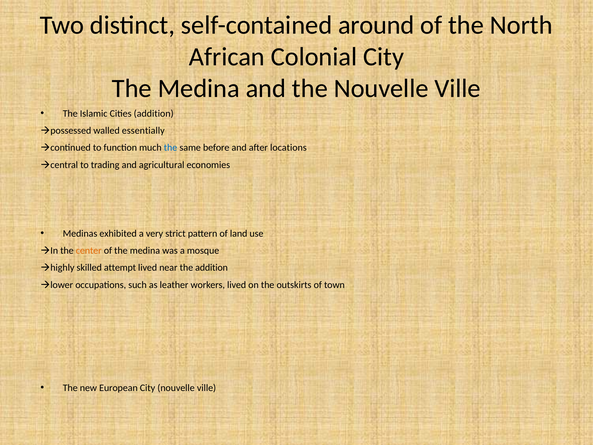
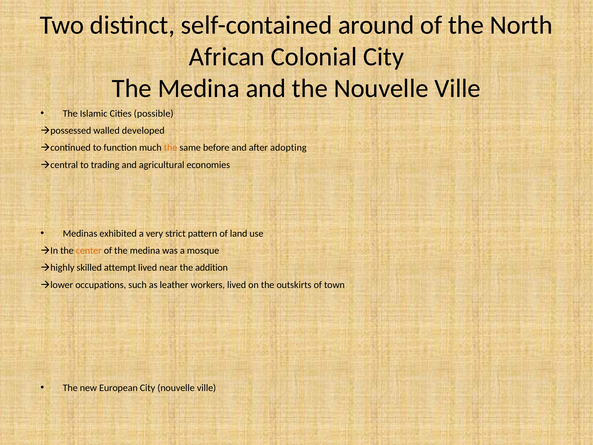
Cities addition: addition -> possible (154, 113)
essentially: essentially -> developed (143, 130)
the colour: blue -> orange (171, 148)
locations: locations -> adopting (288, 148)
